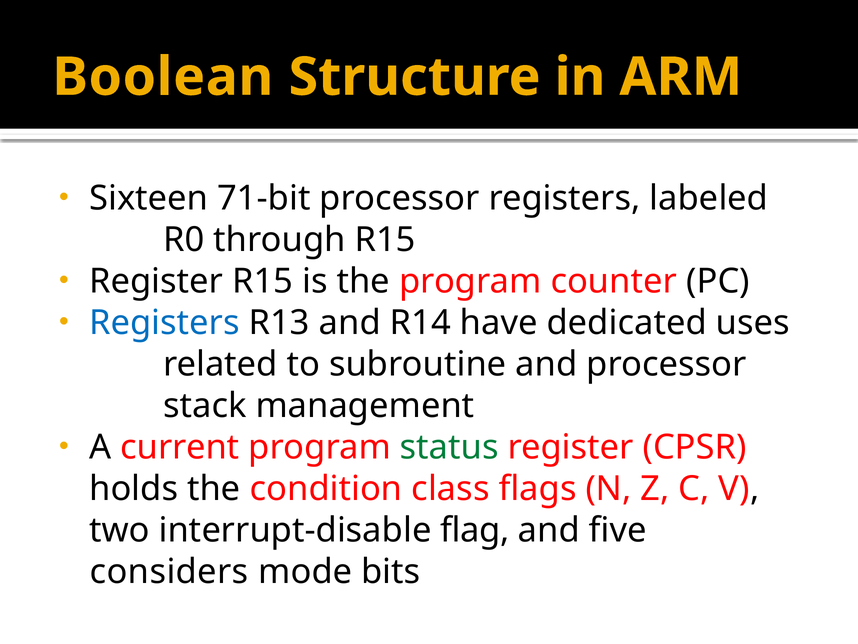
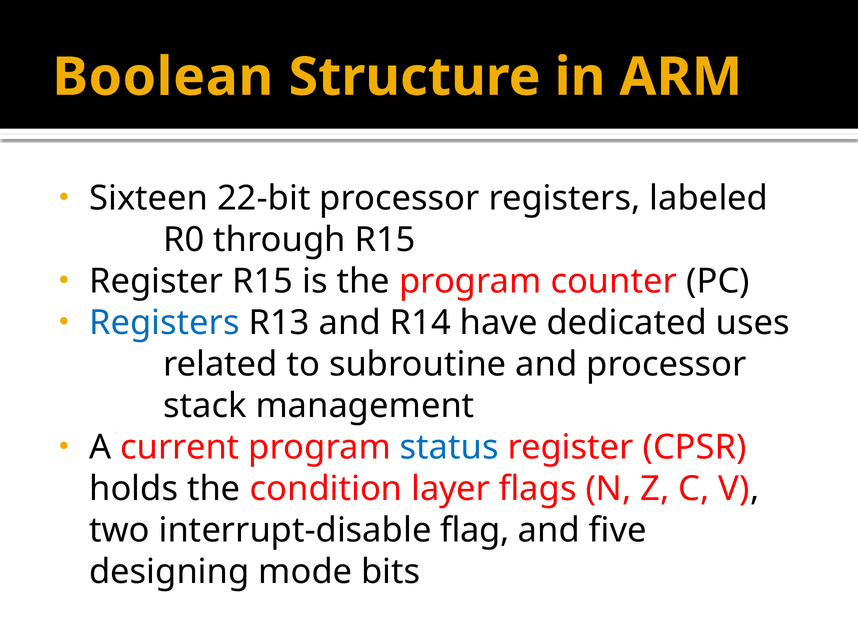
71-bit: 71-bit -> 22-bit (264, 198)
status colour: green -> blue (449, 447)
class: class -> layer (451, 489)
considers: considers -> designing (169, 572)
